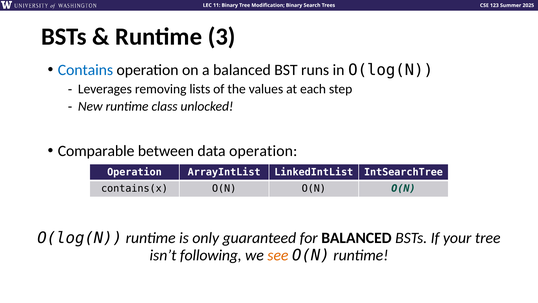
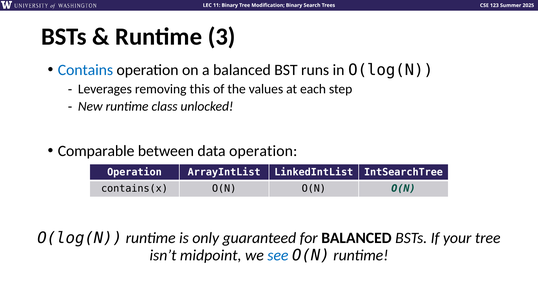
lists: lists -> this (200, 89)
following: following -> midpoint (211, 255)
see colour: orange -> blue (278, 255)
